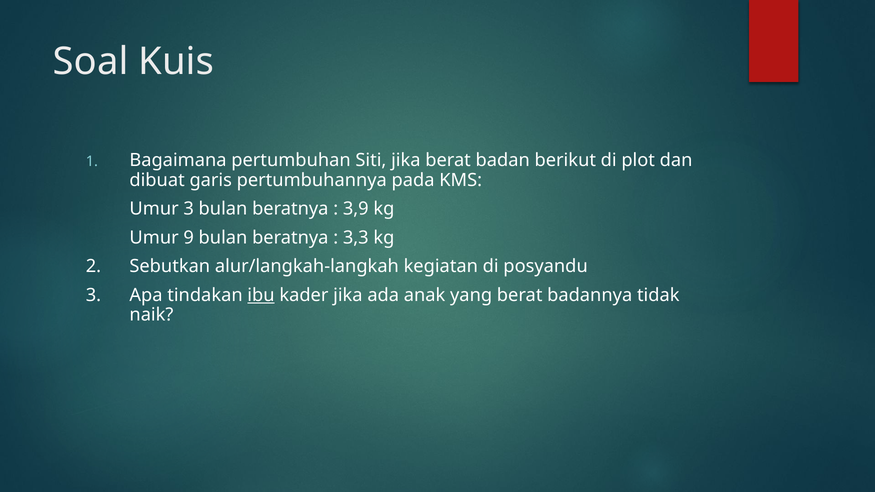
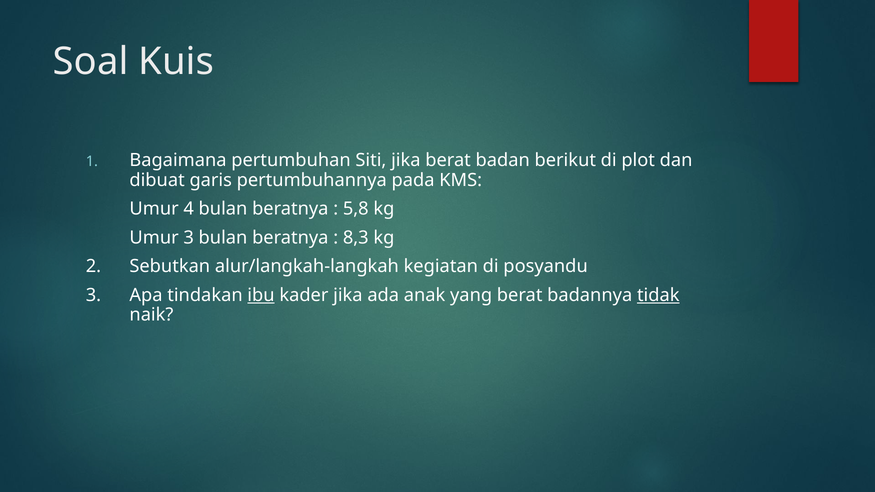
Umur 3: 3 -> 4 (189, 209)
3,9: 3,9 -> 5,8 (356, 209)
Umur 9: 9 -> 3 (189, 238)
3,3: 3,3 -> 8,3 (356, 238)
tidak underline: none -> present (658, 295)
